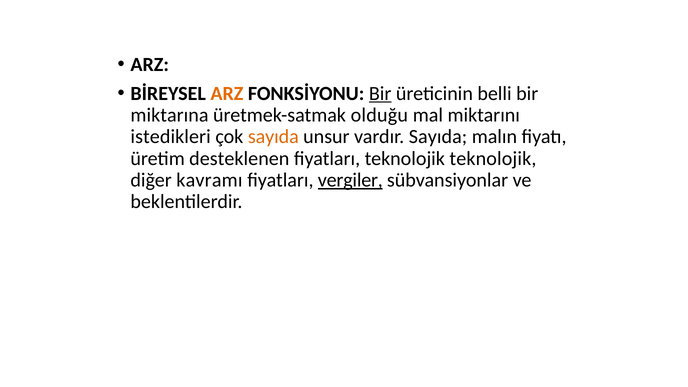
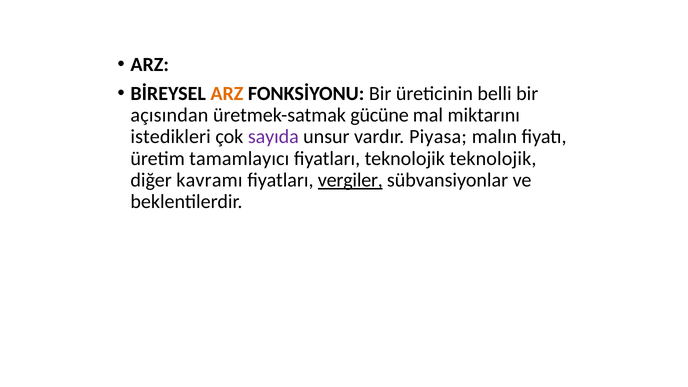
Bir underline: present -> none (380, 93)
miktarına: miktarına -> açısından (169, 115)
olduğu: olduğu -> gücüne (380, 115)
sayıda colour: orange -> purple (273, 137)
vardır Sayıda: Sayıda -> Piyasa (438, 137)
desteklenen: desteklenen -> tamamlayıcı (239, 158)
